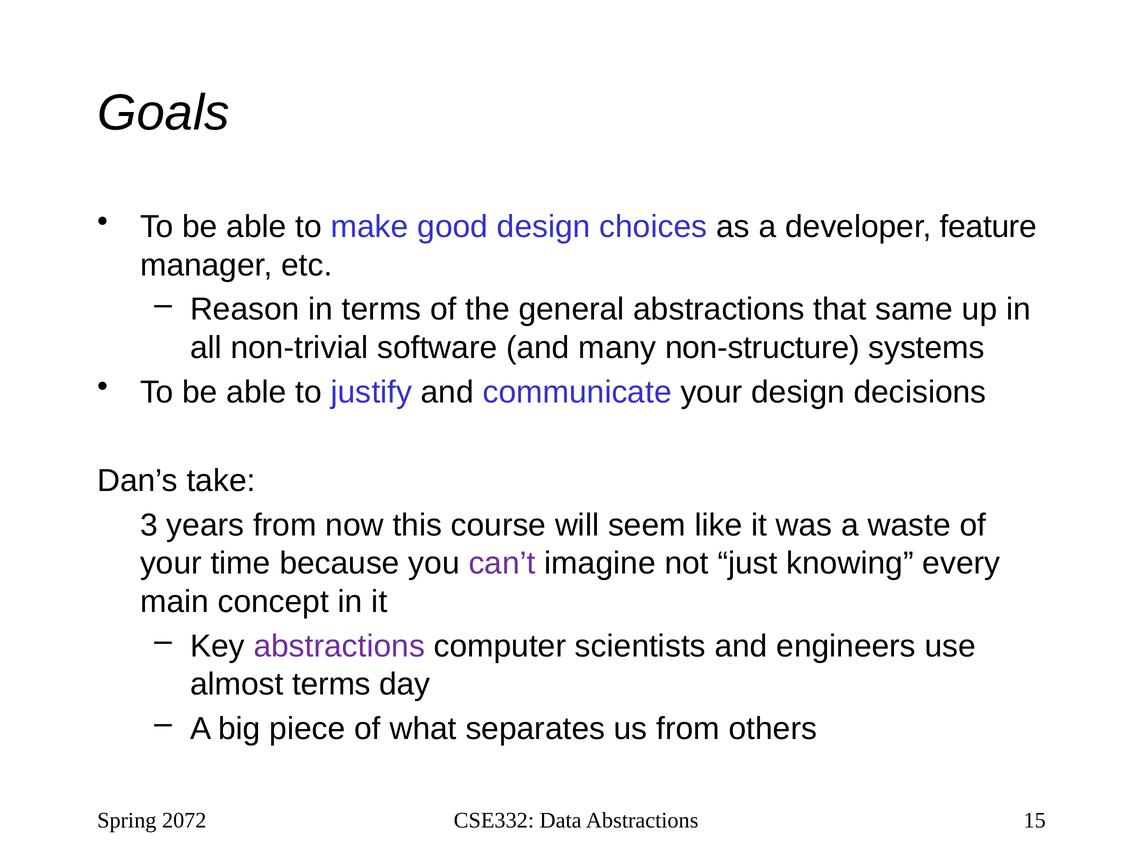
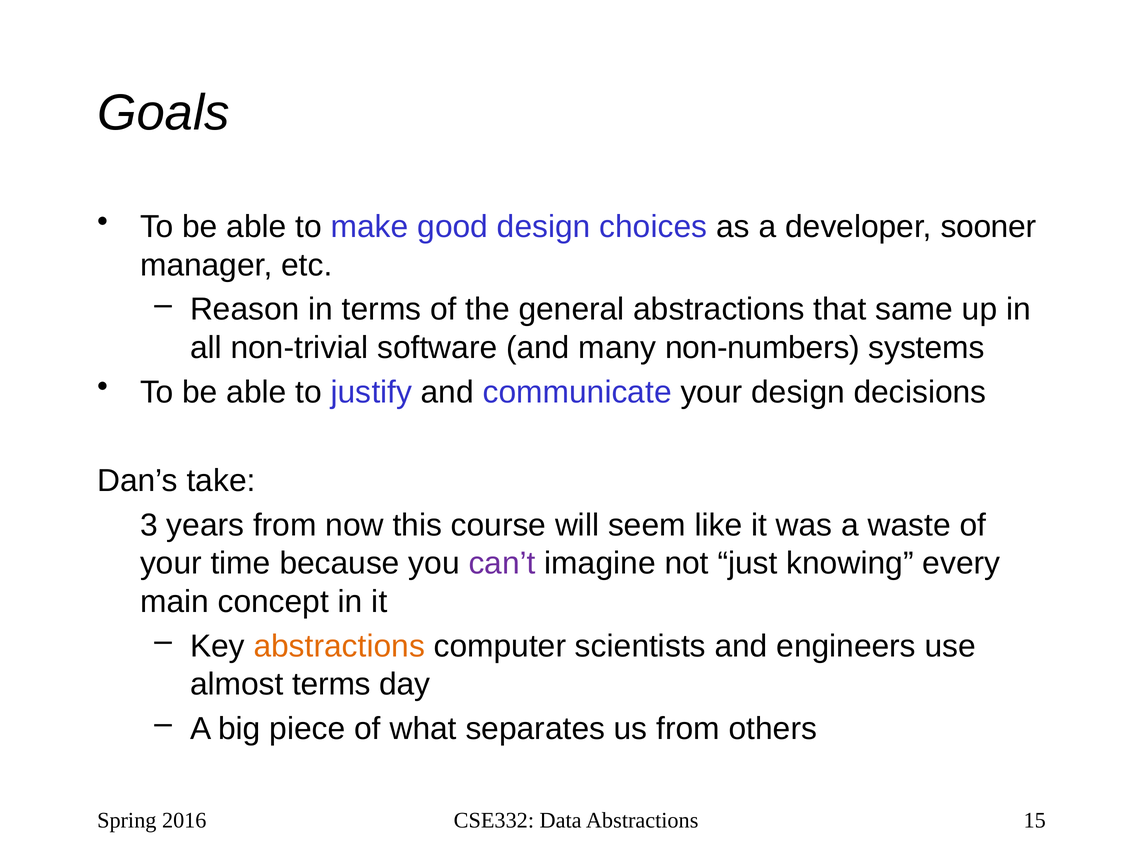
feature: feature -> sooner (988, 227)
non-structure: non-structure -> non-numbers (762, 348)
abstractions colour: purple -> orange (339, 646)
2072: 2072 -> 2016 (184, 821)
